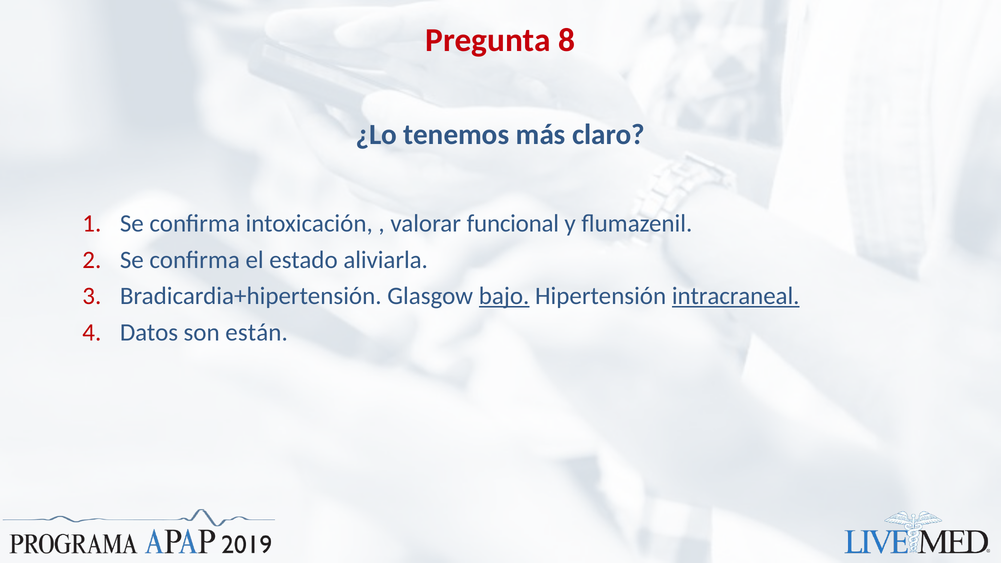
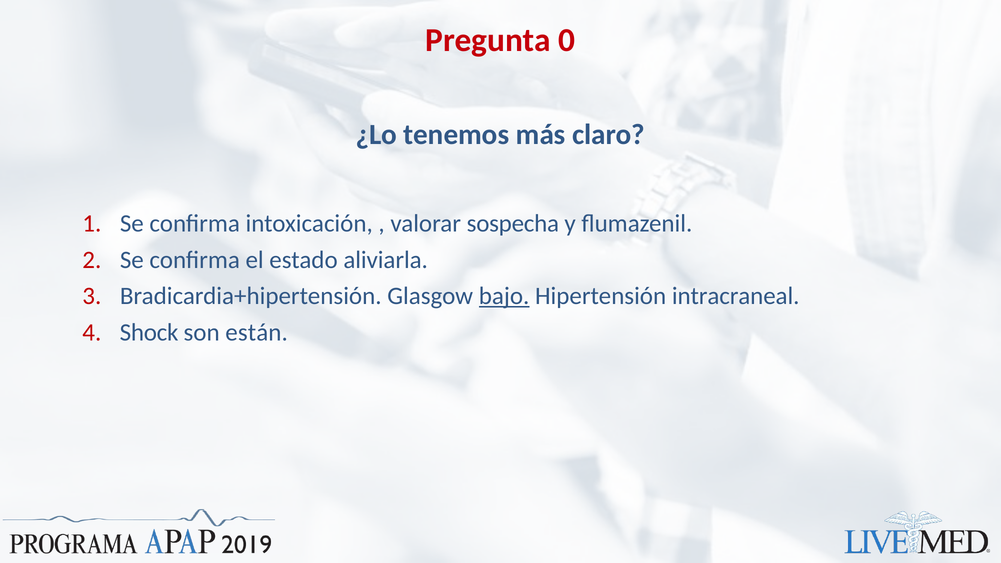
8: 8 -> 0 (567, 40)
funcional: funcional -> sospecha (513, 224)
intracraneal underline: present -> none (736, 296)
Datos: Datos -> Shock (149, 333)
